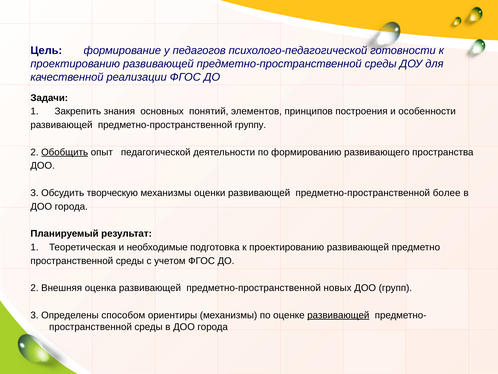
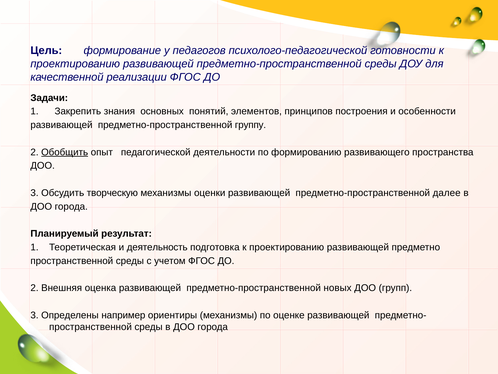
более: более -> далее (447, 193)
необходимые: необходимые -> деятельность (157, 247)
способом: способом -> например (123, 315)
развивающей underline: present -> none (338, 315)
